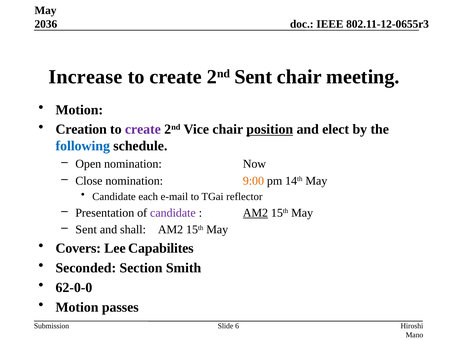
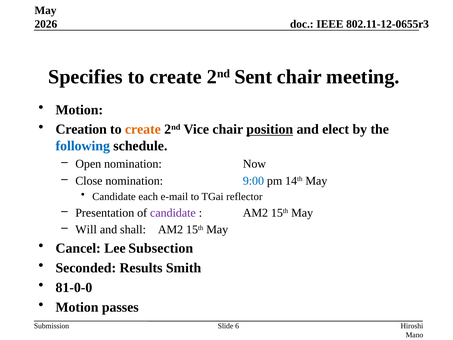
2036: 2036 -> 2026 (46, 24)
Increase: Increase -> Specifies (86, 77)
create colour: purple -> orange (143, 129)
9:00 colour: orange -> blue (253, 181)
AM2 underline: present -> none (255, 213)
Sent: Sent -> Will (86, 229)
Covers: Covers -> Cancel (78, 248)
Capabilites: Capabilites -> Subsection (161, 248)
Section: Section -> Results (141, 268)
62-0-0: 62-0-0 -> 81-0-0 (74, 287)
